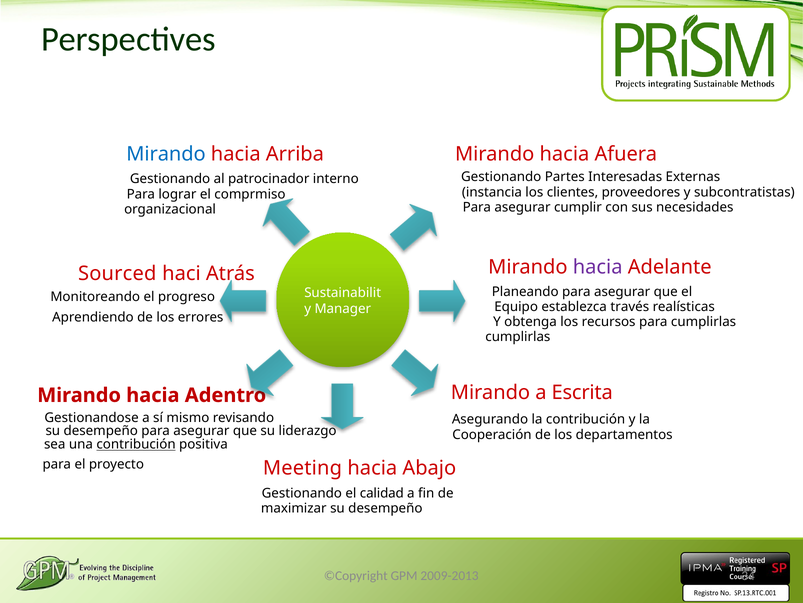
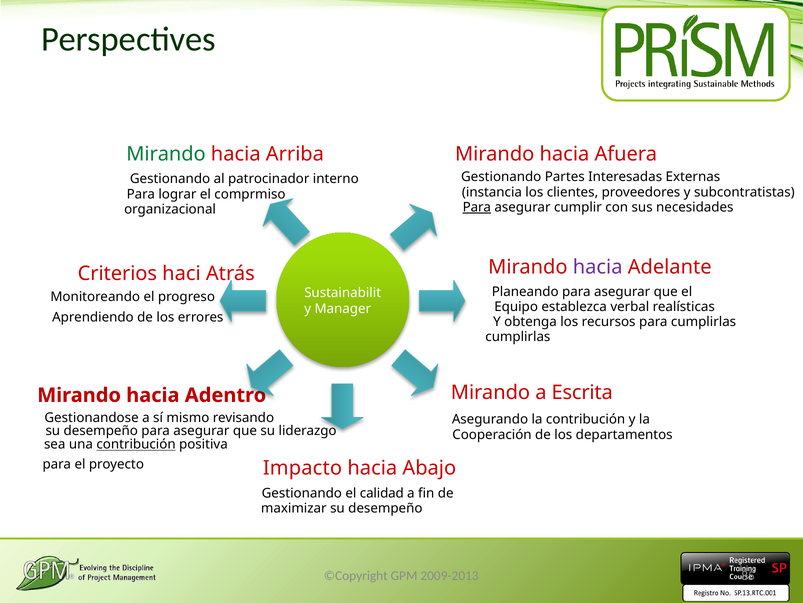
Mirando colour: blue -> green (166, 154)
Para underline: none -> present (477, 207)
Sourced: Sourced -> Criterios (117, 273)
través: través -> verbal (630, 306)
Meeting: Meeting -> Impacto (302, 468)
34: 34 -> 85 (748, 575)
